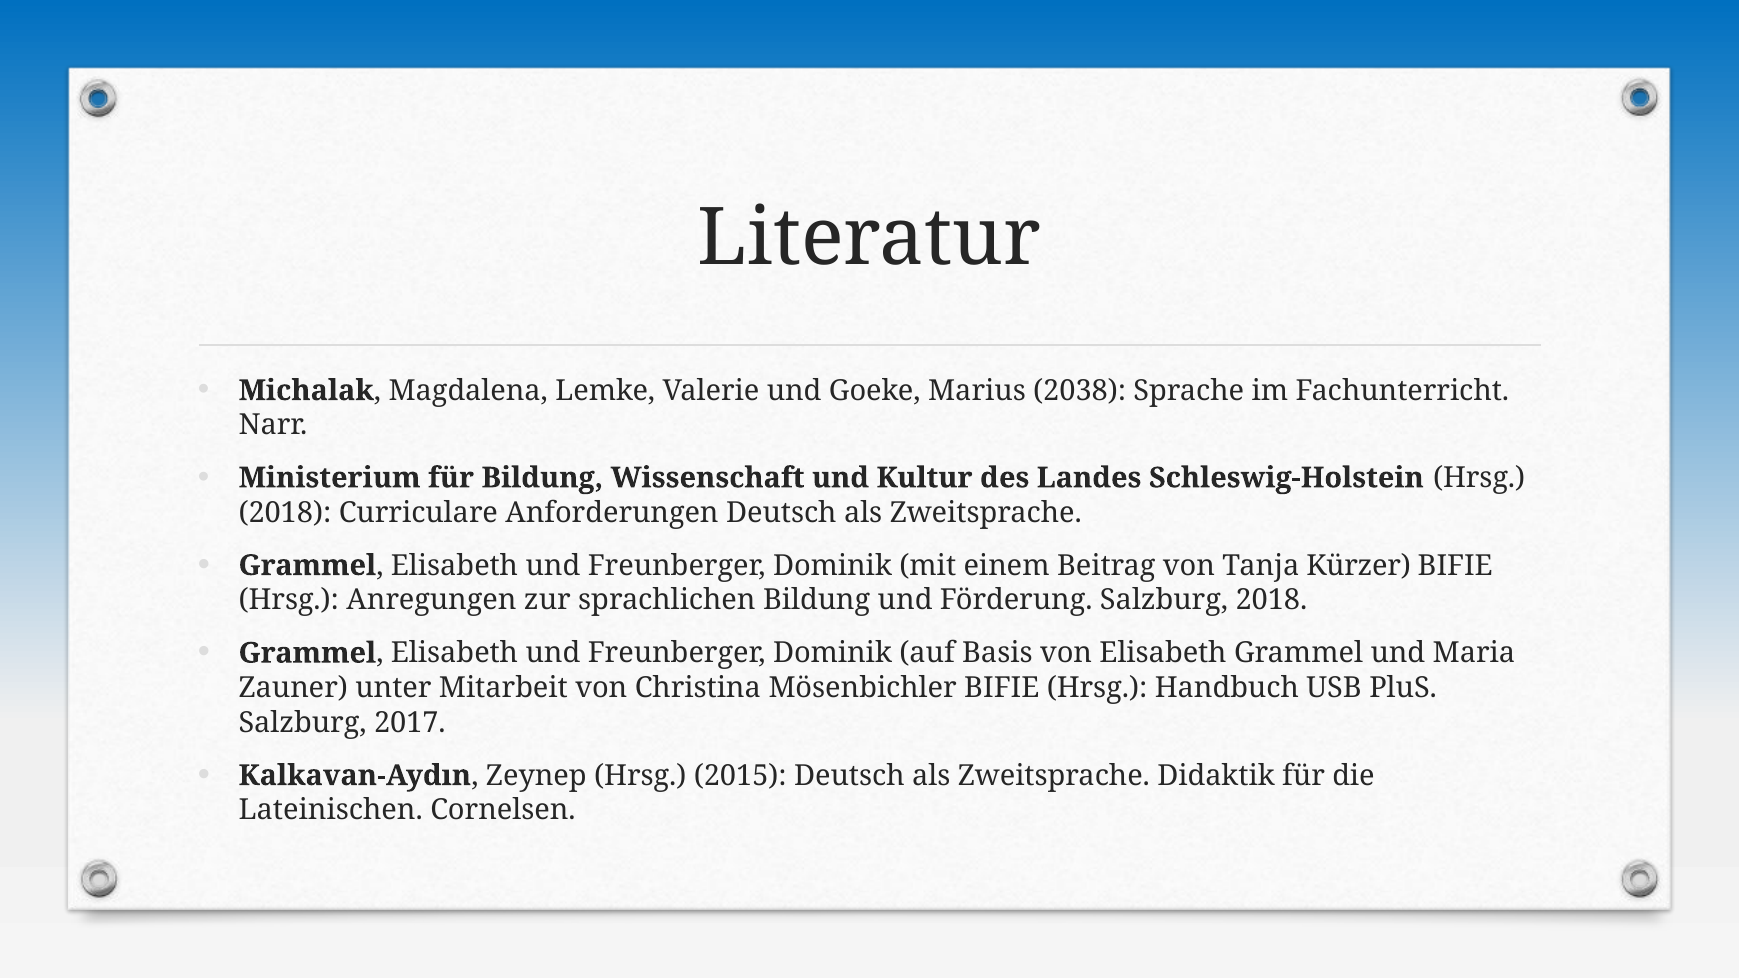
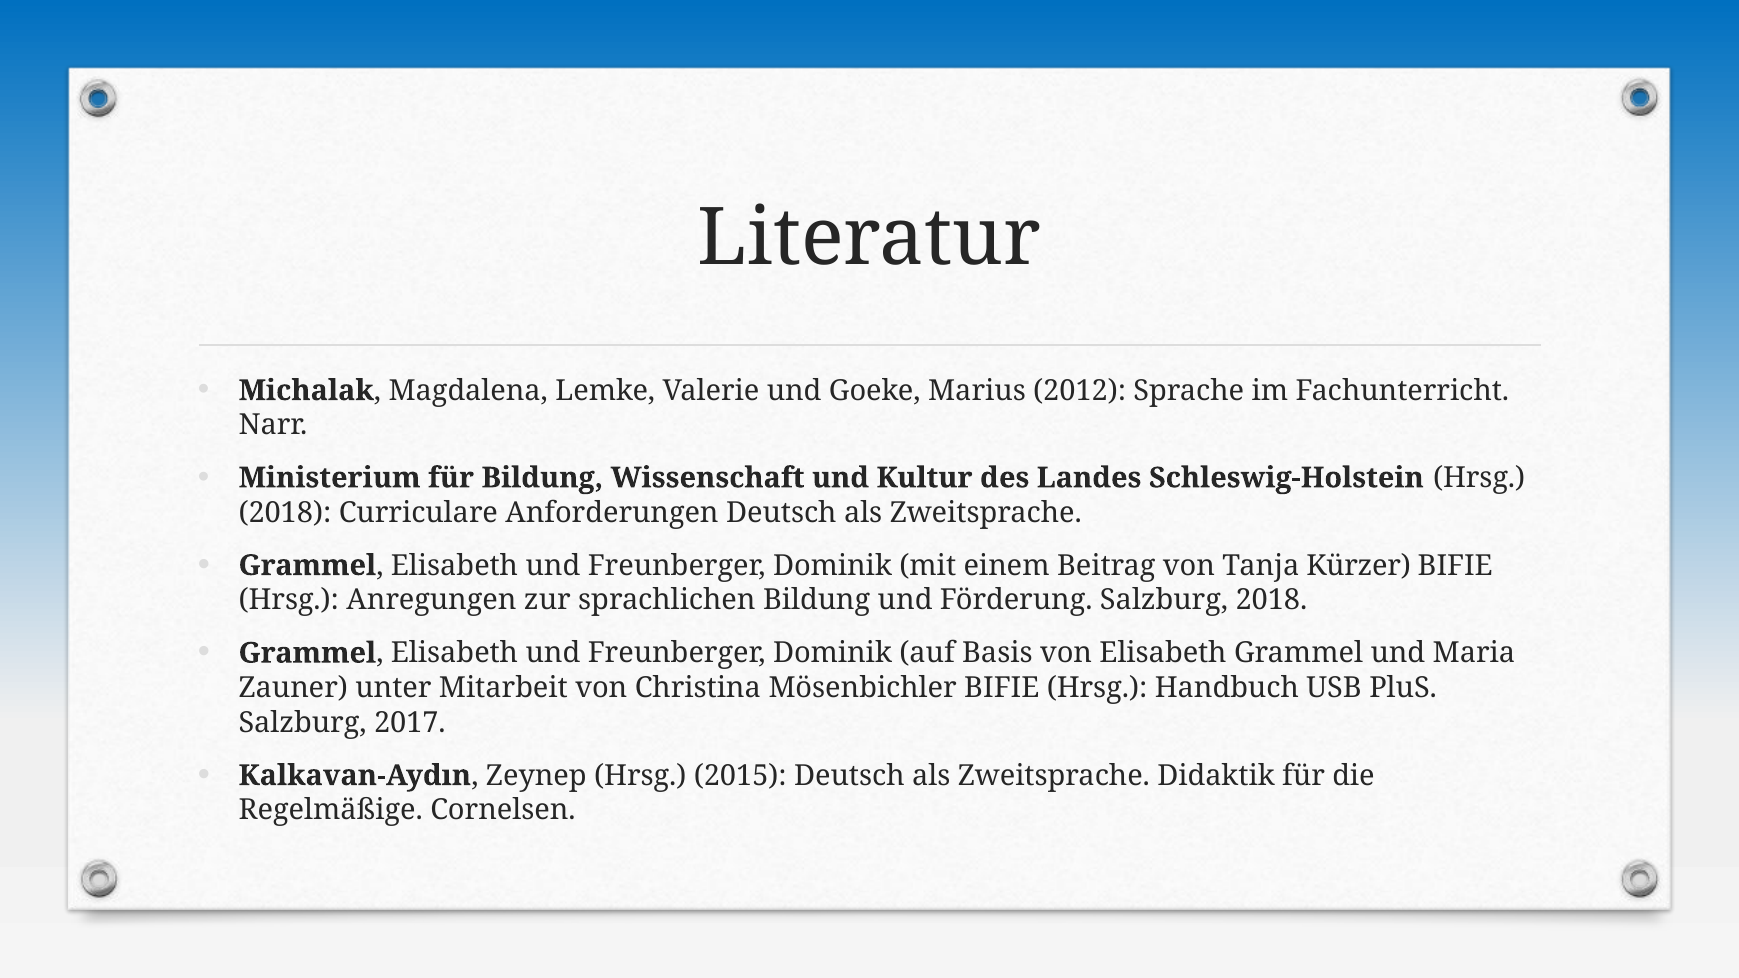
2038: 2038 -> 2012 (1080, 391)
Lateinischen: Lateinischen -> Regelmäßige (331, 810)
